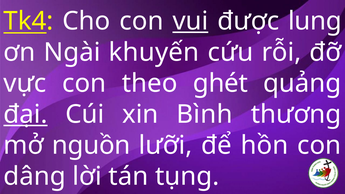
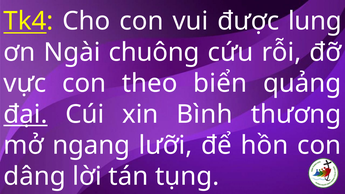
vui underline: present -> none (190, 21)
khuyến: khuyến -> chuông (154, 52)
ghét: ghét -> biển (220, 83)
nguồn: nguồn -> ngang (91, 145)
